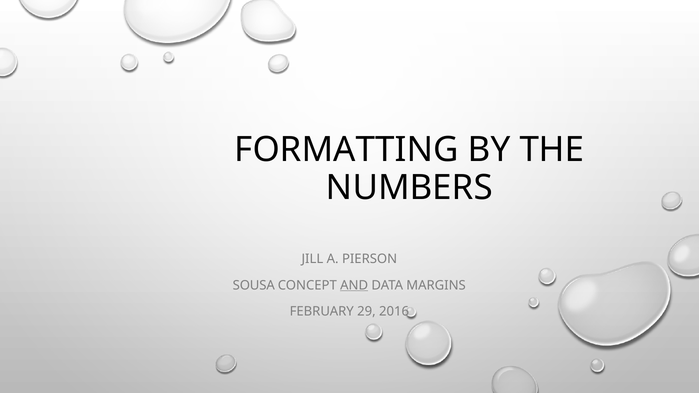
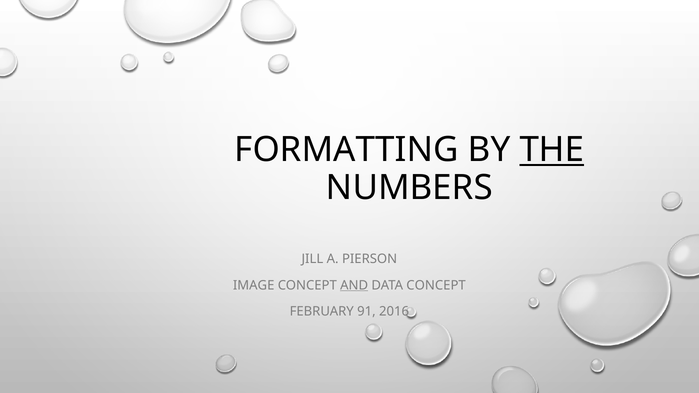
THE underline: none -> present (552, 150)
SOUSA: SOUSA -> IMAGE (254, 285)
DATA MARGINS: MARGINS -> CONCEPT (436, 285)
29: 29 -> 91 (366, 312)
